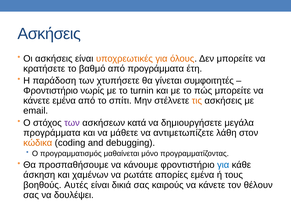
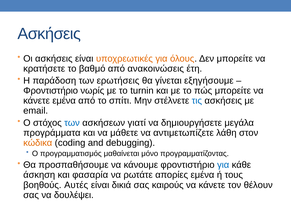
από προγράμματα: προγράμματα -> ανακοινώσεις (156, 69)
χτυπήσετε: χτυπήσετε -> ερωτήσεις (118, 81)
συμφοιτητές: συμφοιτητές -> εξηγήσουμε (209, 81)
τις colour: orange -> blue (197, 101)
των colour: purple -> blue (72, 123)
κατά: κατά -> γιατί (137, 123)
χαμένων: χαμένων -> φασαρία (90, 175)
